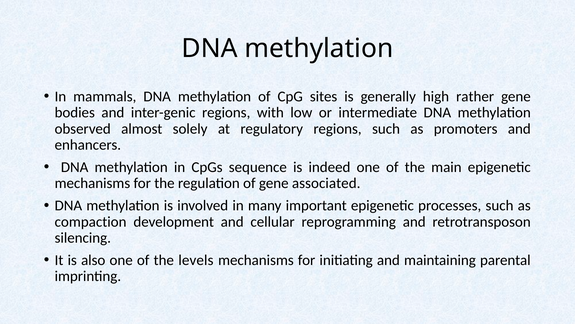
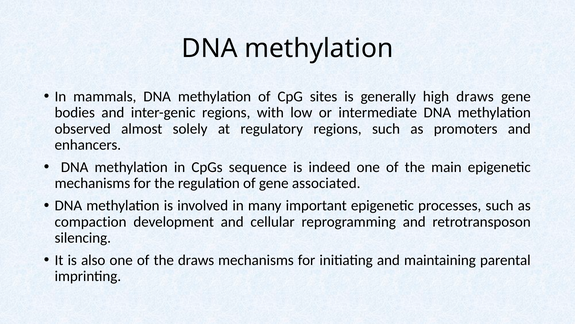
high rather: rather -> draws (475, 96)
the levels: levels -> draws (196, 260)
